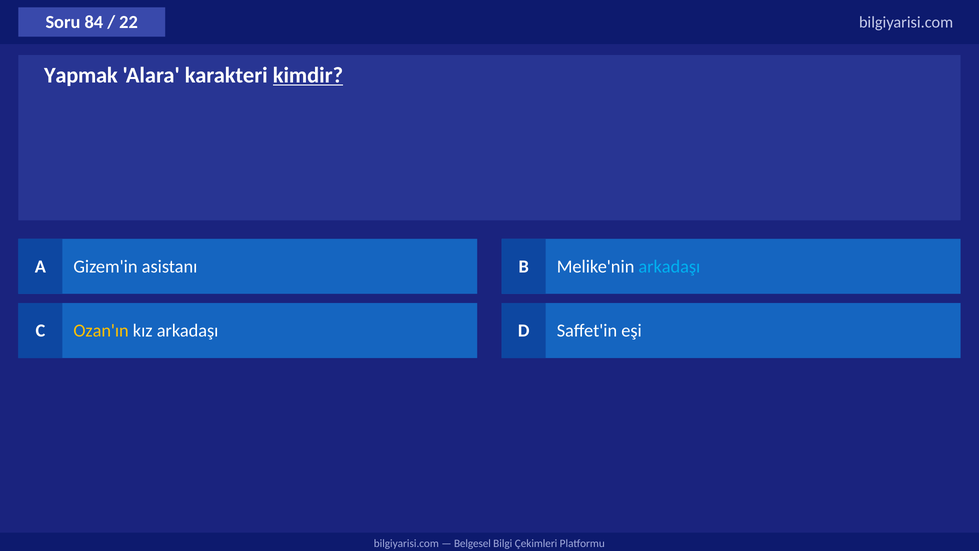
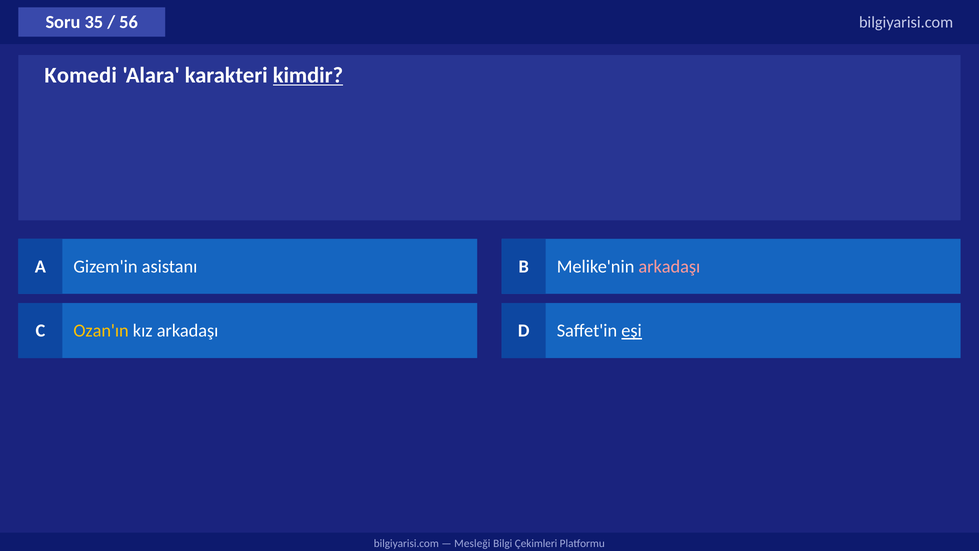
84: 84 -> 35 (94, 22)
22: 22 -> 56 (129, 22)
Yapmak: Yapmak -> Komedi (81, 75)
arkadaşı colour: light blue -> pink (669, 266)
eşi underline: none -> present (632, 331)
Belgesel: Belgesel -> Mesleği (472, 543)
